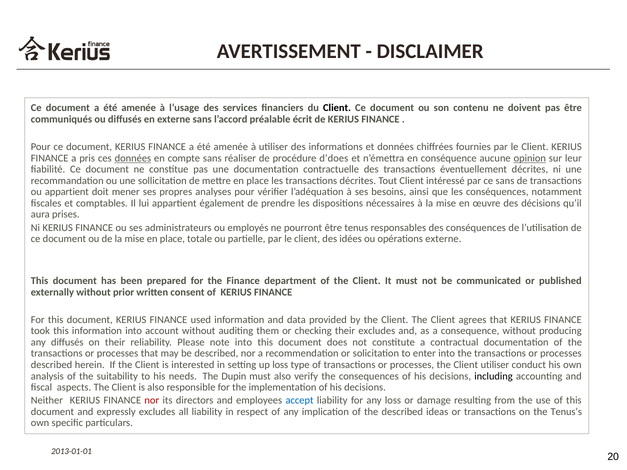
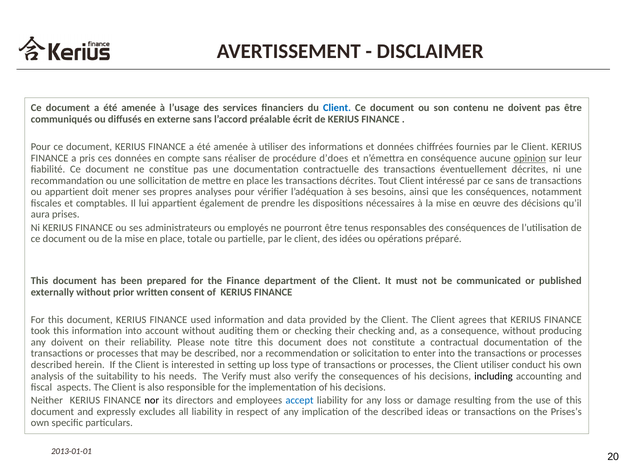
Client colour: black -> blue (337, 108)
données underline: present -> none (133, 158)
opérations externe: externe -> préparé (443, 239)
their excludes: excludes -> checking (377, 331)
any diffusés: diffusés -> doivent (67, 342)
note into: into -> titre (244, 342)
The Dupin: Dupin -> Verify (234, 376)
nor colour: red -> black (152, 401)
Tenus’s: Tenus’s -> Prises’s (566, 412)
